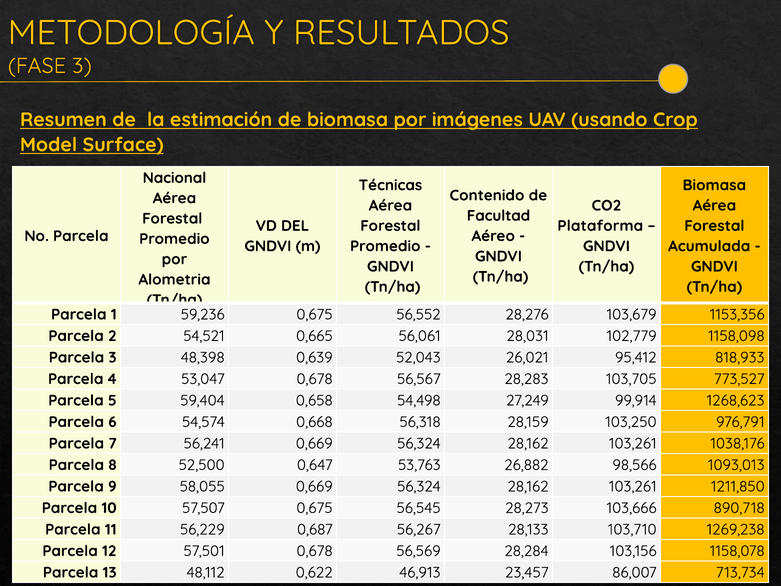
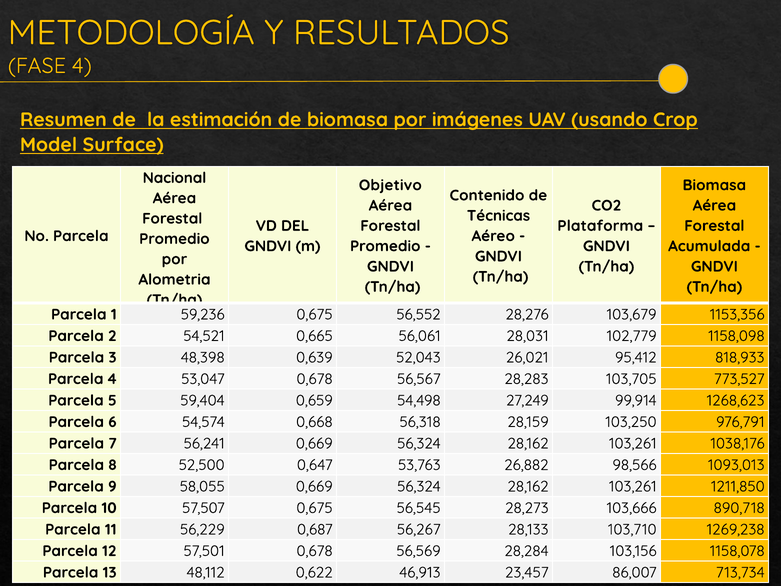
FASE 3: 3 -> 4 (82, 66)
Técnicas: Técnicas -> Objetivo (390, 185)
Facultad: Facultad -> Técnicas (498, 216)
0,658: 0,658 -> 0,659 (314, 400)
